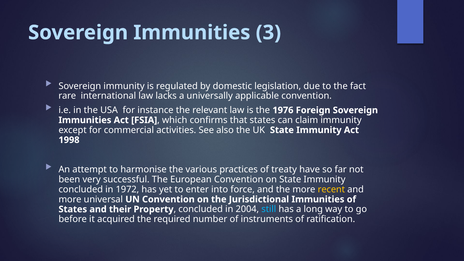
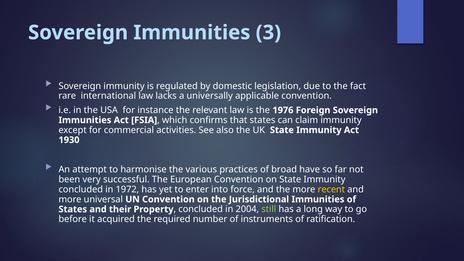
1998: 1998 -> 1930 (69, 140)
treaty: treaty -> broad (284, 170)
still colour: light blue -> light green (269, 209)
